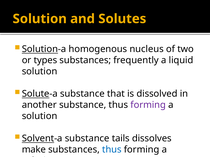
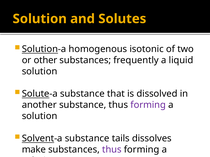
nucleus: nucleus -> isotonic (147, 49)
types: types -> other (45, 60)
thus colour: blue -> purple (112, 150)
